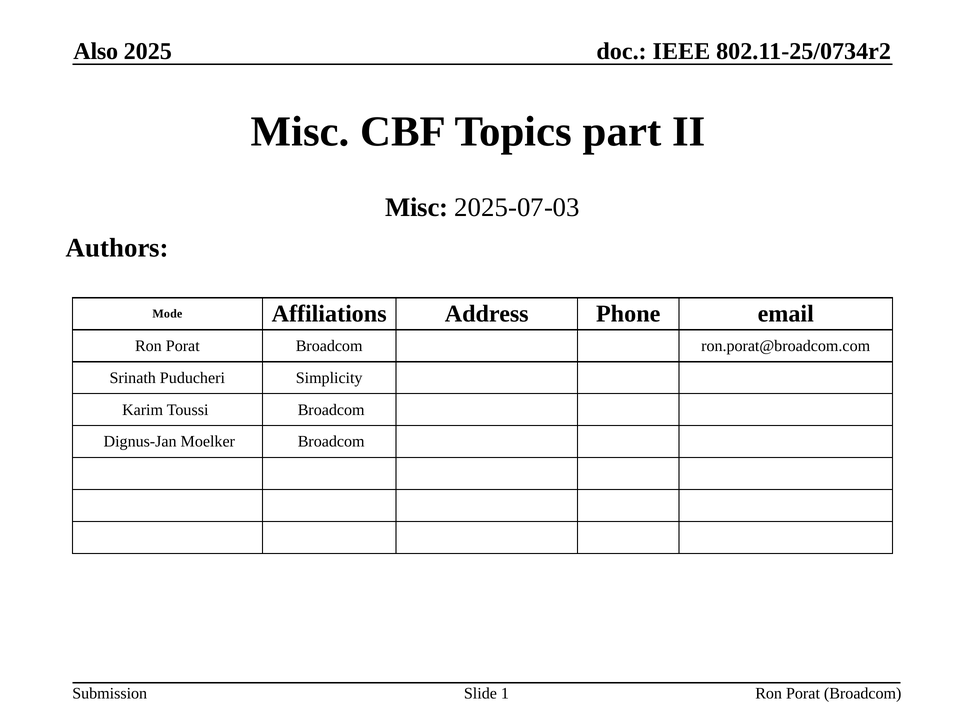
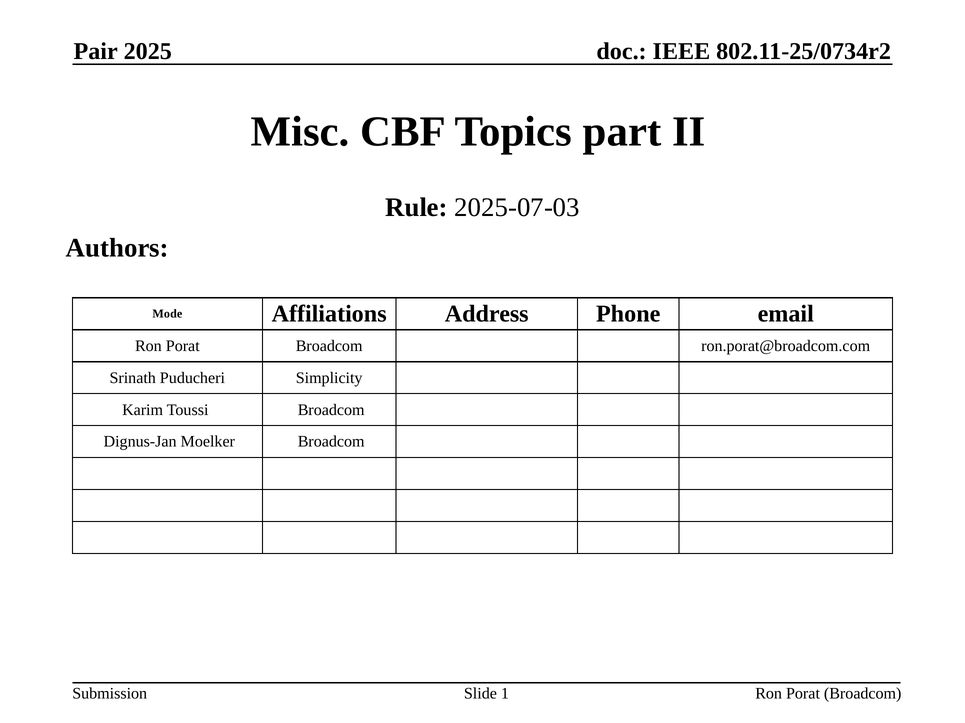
Also: Also -> Pair (96, 52)
Misc: Misc -> Rule (417, 208)
